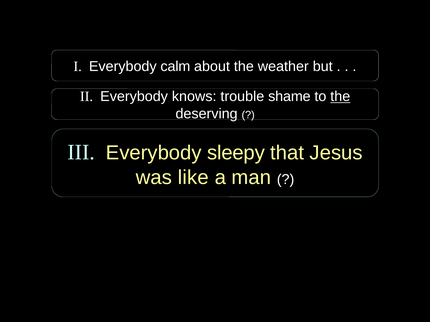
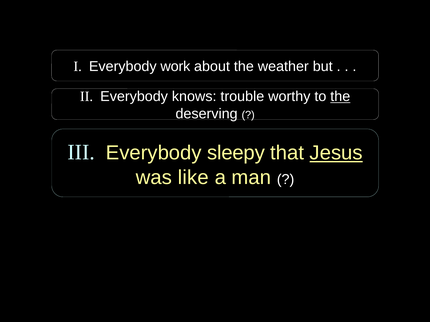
calm: calm -> work (175, 67)
shame: shame -> worthy (289, 97)
Jesus underline: none -> present (336, 153)
